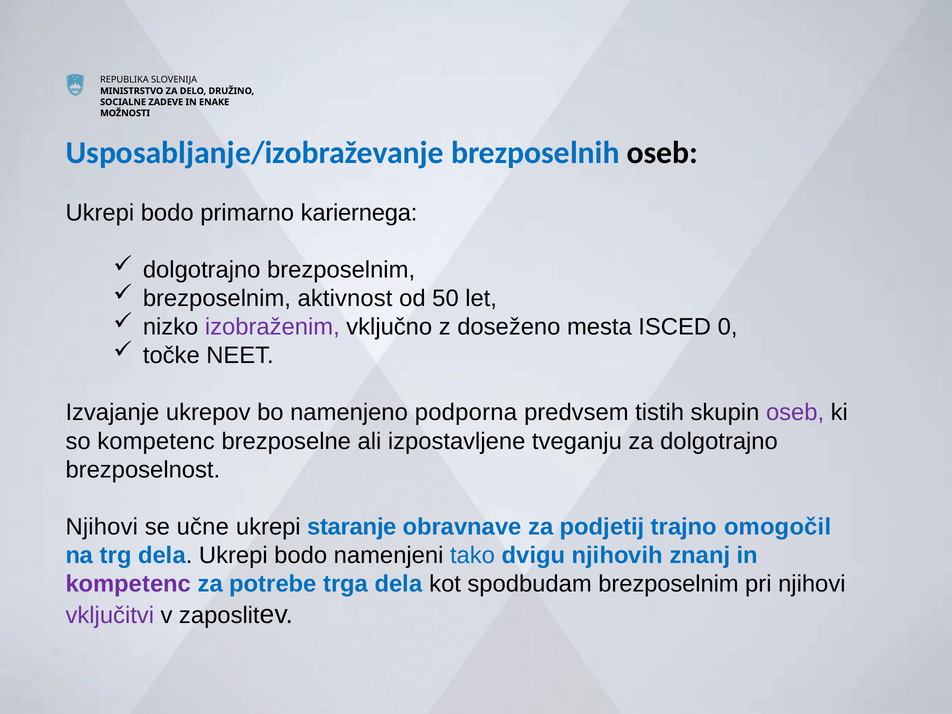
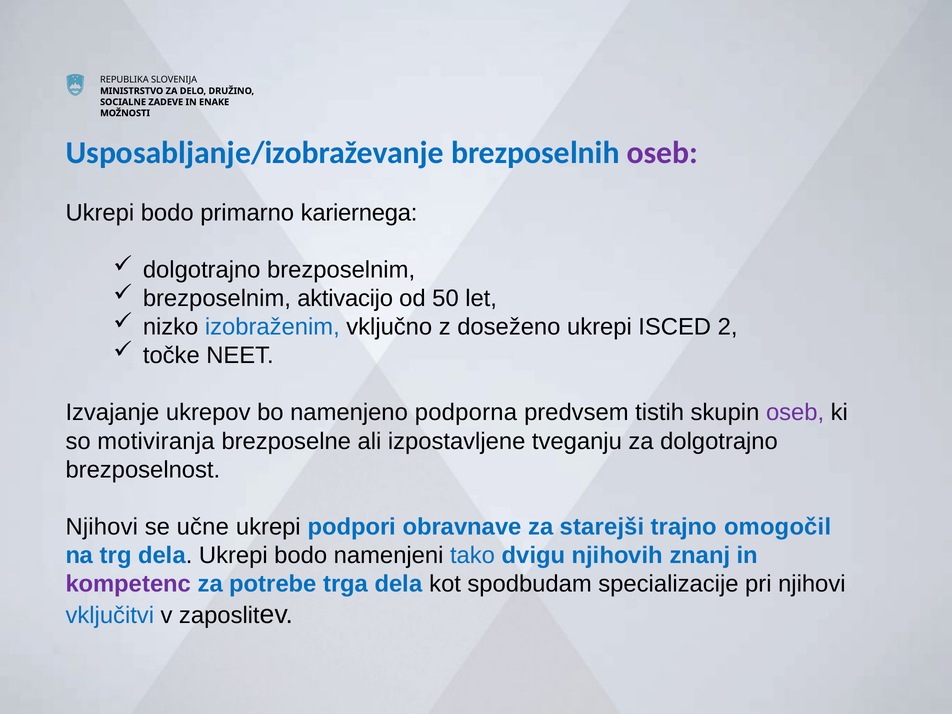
oseb colour: black -> purple (662, 153)
aktivnost: aktivnost -> aktivacijo (345, 298)
izobraženim colour: purple -> blue (272, 327)
doseženo mesta: mesta -> ukrepi (599, 327)
0: 0 -> 2 (728, 327)
so kompetenc: kompetenc -> motiviranja (156, 441)
staranje: staranje -> podpori (352, 527)
podjetij: podjetij -> starejši (602, 527)
spodbudam brezposelnim: brezposelnim -> specializacije (668, 584)
vključitvi colour: purple -> blue (110, 615)
